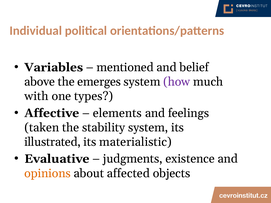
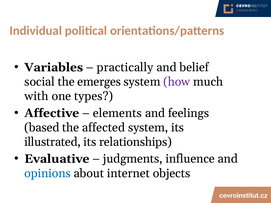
mentioned: mentioned -> practically (125, 67)
above: above -> social (40, 82)
taken: taken -> based (42, 128)
stability: stability -> affected (104, 128)
materialistic: materialistic -> relationships (135, 142)
existence: existence -> influence (190, 159)
opinions colour: orange -> blue (48, 173)
affected: affected -> internet (128, 173)
